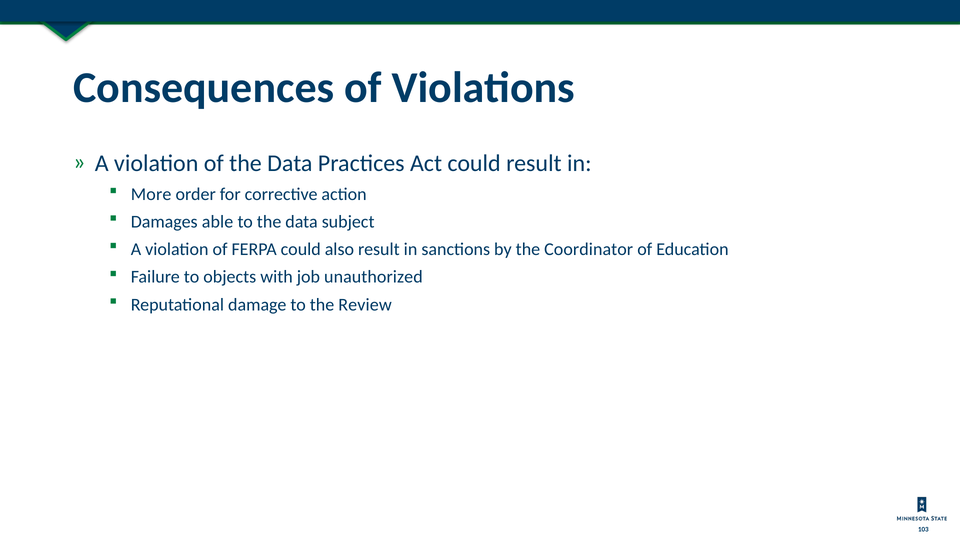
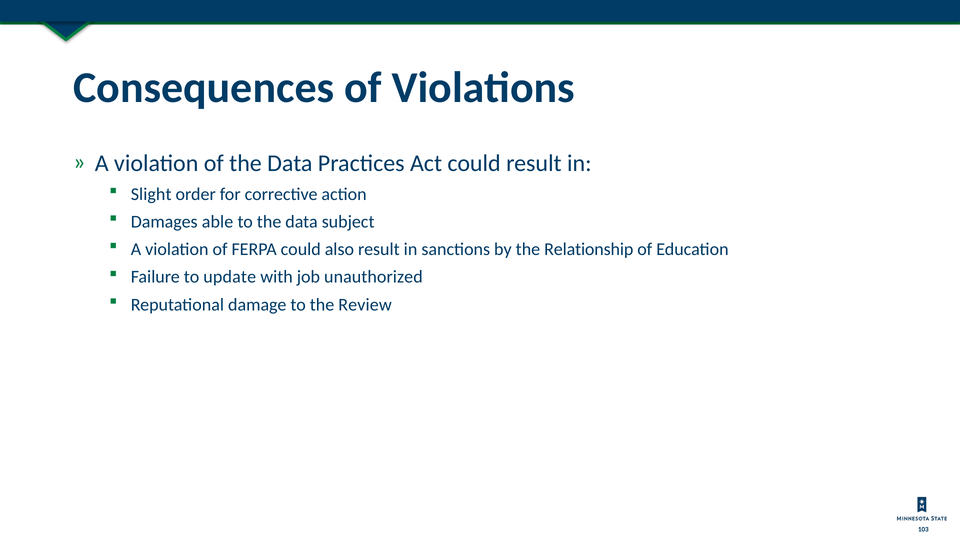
More: More -> Slight (151, 194)
Coordinator: Coordinator -> Relationship (589, 249)
objects: objects -> update (230, 277)
